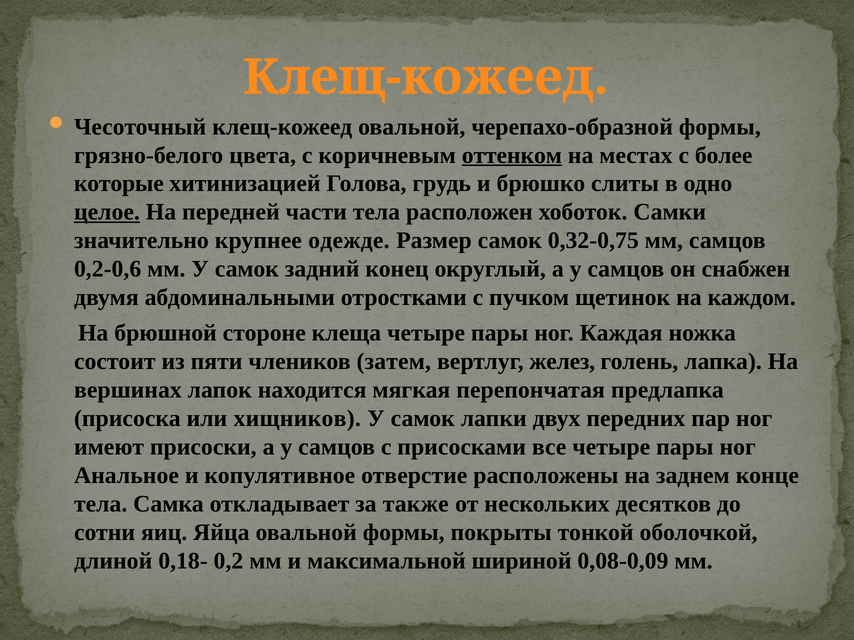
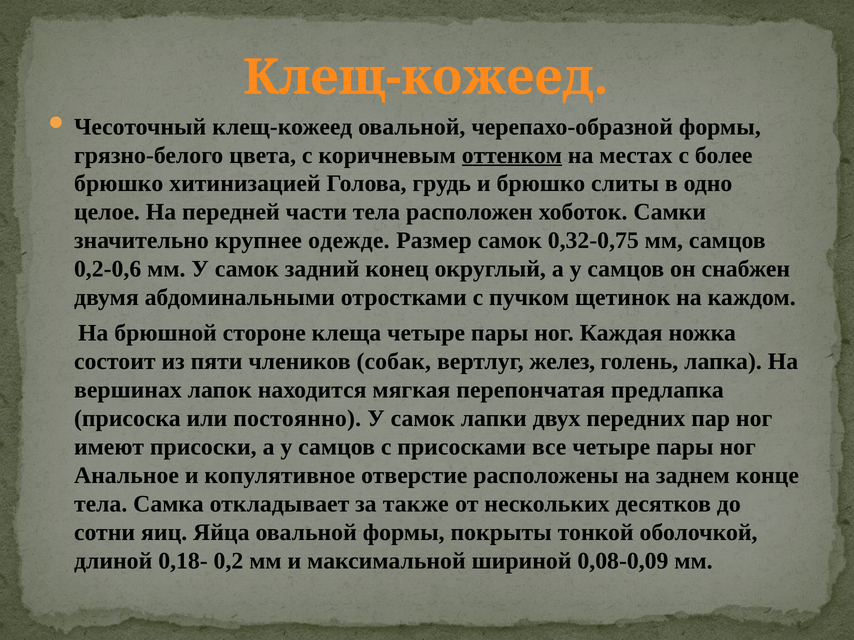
которые: которые -> брюшко (119, 184)
целое underline: present -> none (107, 212)
затем: затем -> собак (394, 362)
хищников: хищников -> постоянно (297, 419)
